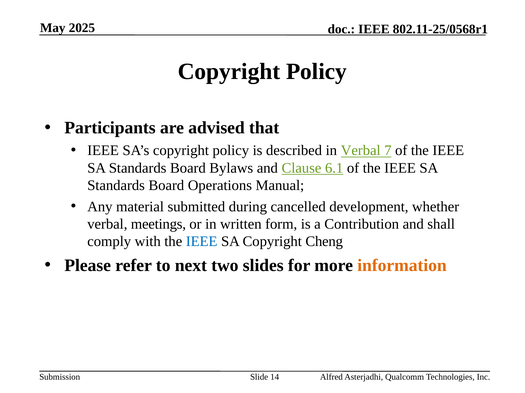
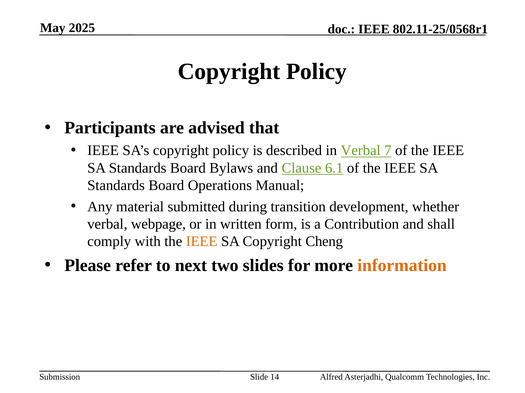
cancelled: cancelled -> transition (298, 207)
meetings: meetings -> webpage (158, 224)
IEEE colour: blue -> orange (202, 242)
